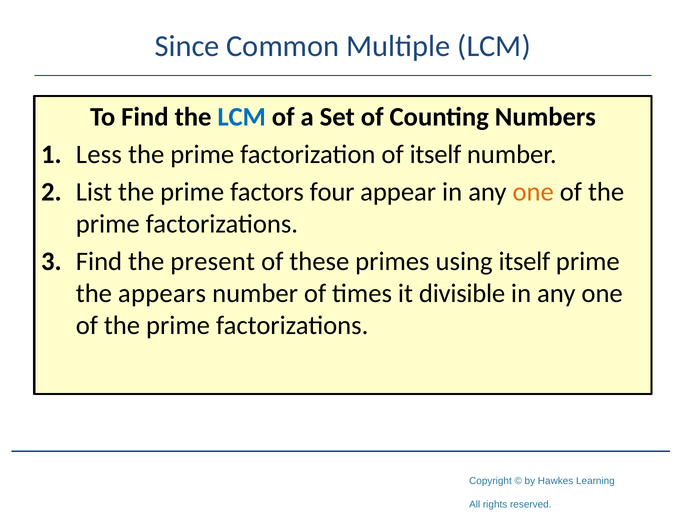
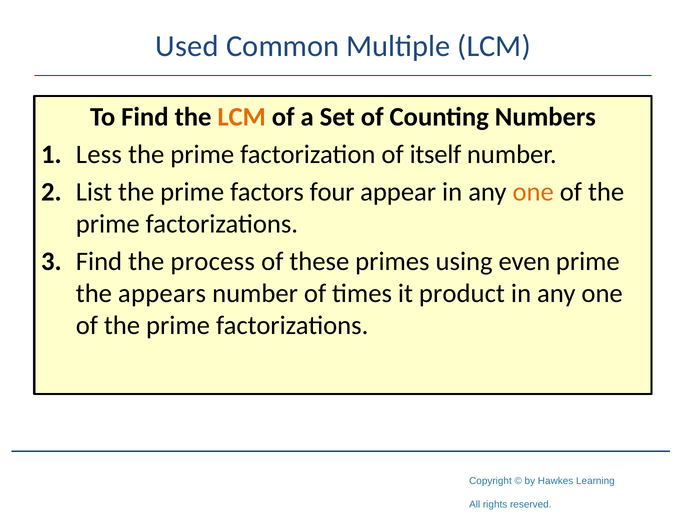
Since: Since -> Used (187, 46)
LCM colour: blue -> orange (242, 117)
present: present -> process (213, 261)
using itself: itself -> even (524, 261)
divisible: divisible -> product (462, 293)
